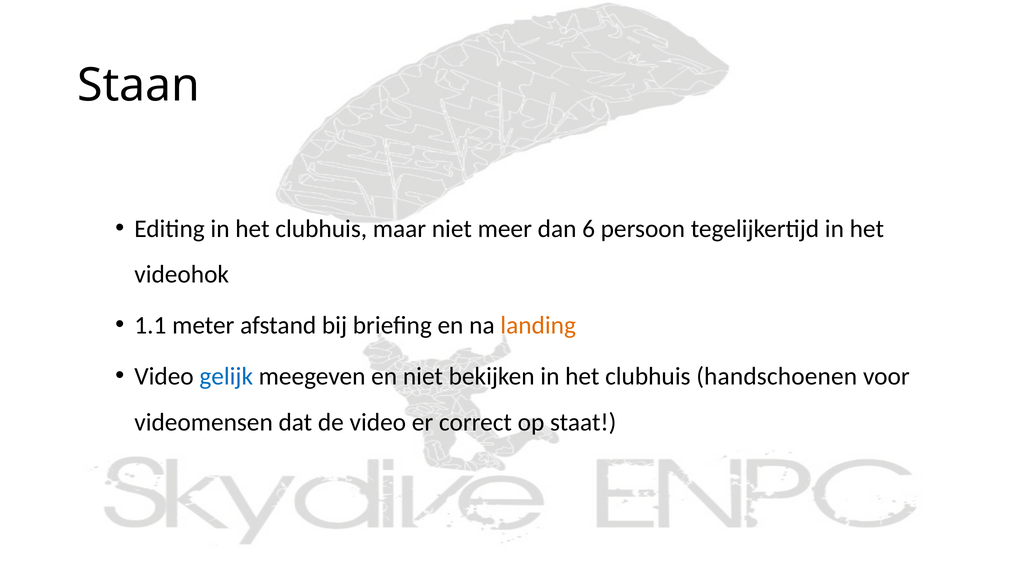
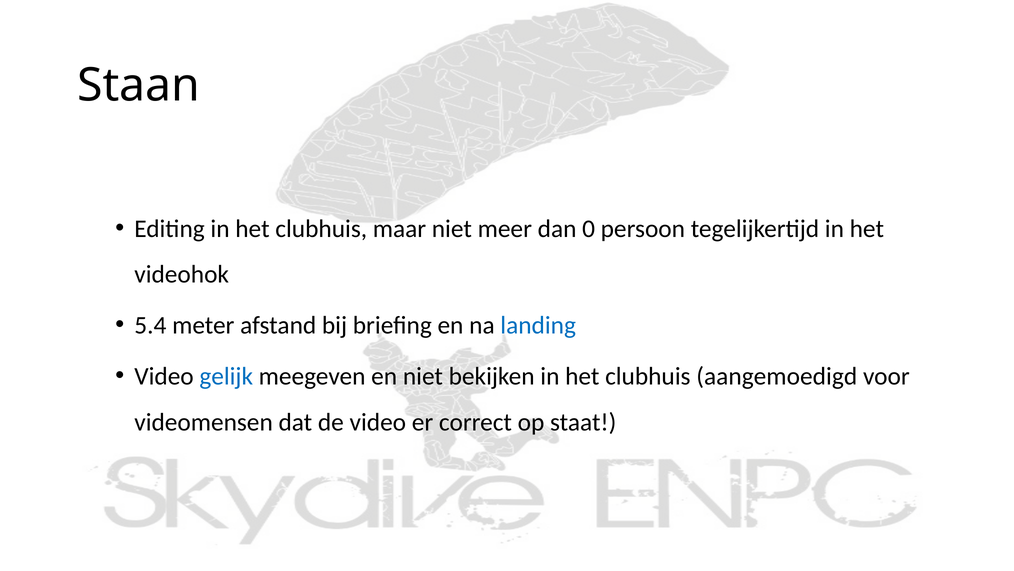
6: 6 -> 0 (589, 229)
1.1: 1.1 -> 5.4 (150, 325)
landing colour: orange -> blue (538, 325)
handschoenen: handschoenen -> aangemoedigd (777, 376)
